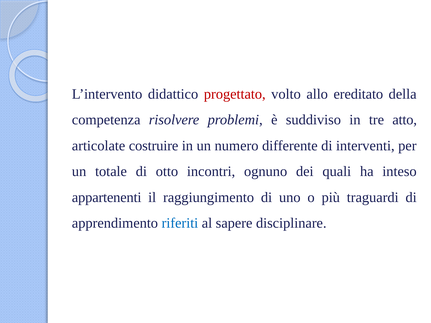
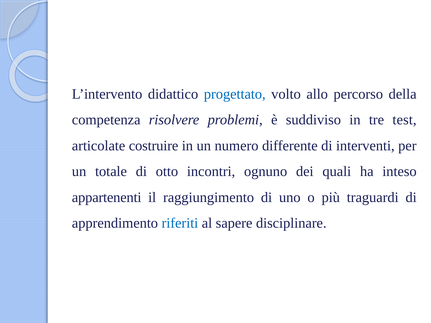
progettato colour: red -> blue (235, 94)
ereditato: ereditato -> percorso (358, 94)
atto: atto -> test (405, 120)
